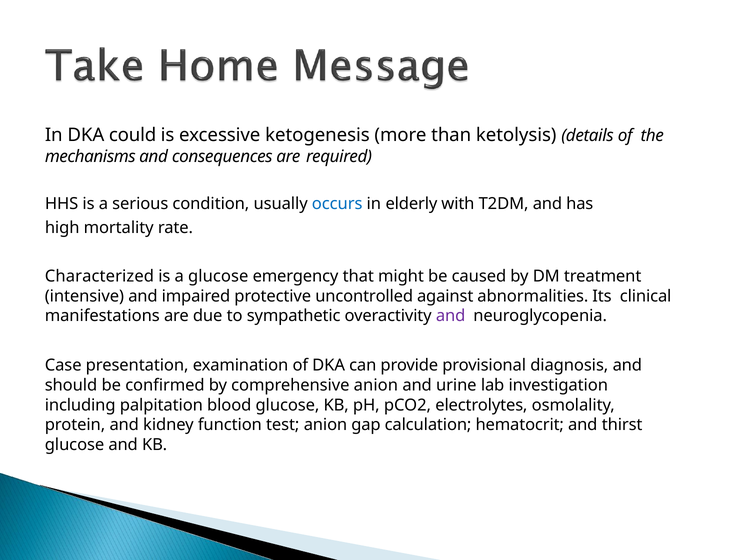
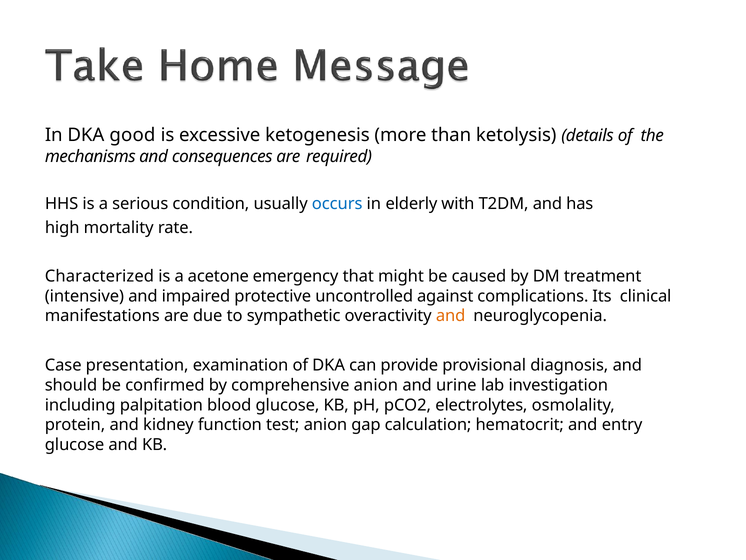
could: could -> good (132, 135)
a glucose: glucose -> acetone (218, 276)
abnormalities: abnormalities -> complications (533, 296)
and colour: purple -> orange (451, 316)
thirst: thirst -> entry (622, 425)
